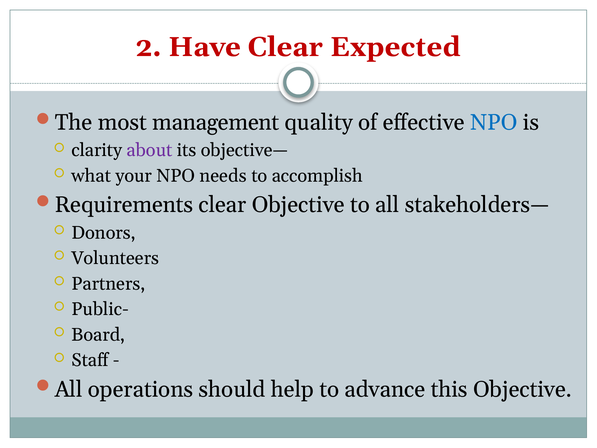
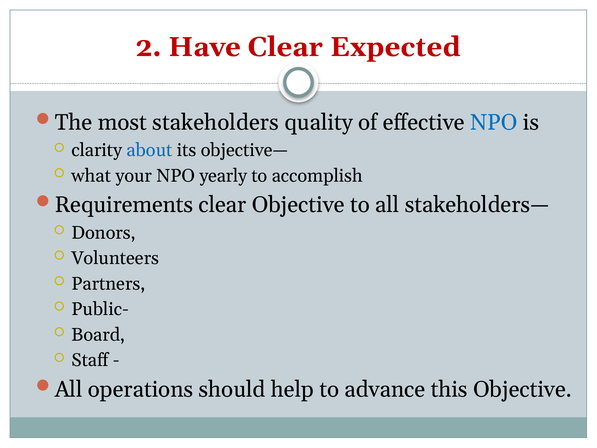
management: management -> stakeholders (216, 122)
about colour: purple -> blue (150, 150)
needs: needs -> yearly (223, 176)
